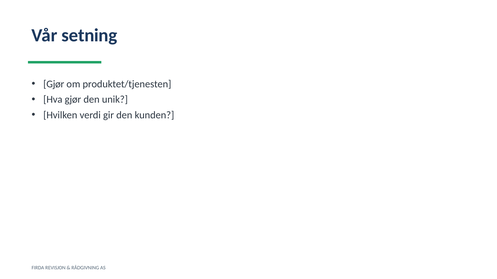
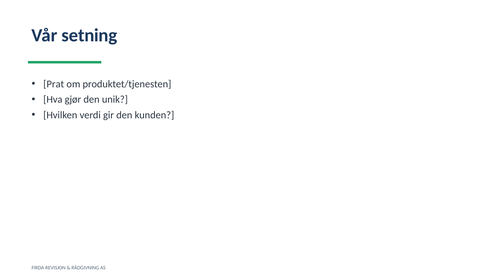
Gjør: Gjør -> Prat (54, 84)
